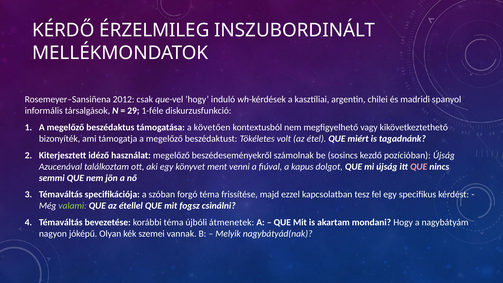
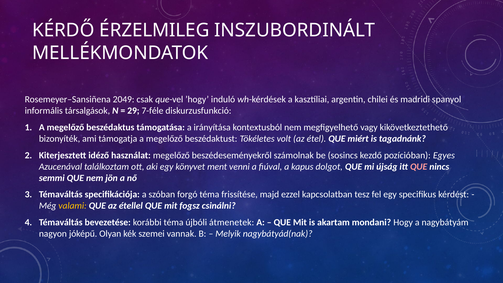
2012: 2012 -> 2049 (124, 99)
1-féle: 1-féle -> 7-féle (152, 111)
követően: követően -> irányítása (212, 127)
pozícióban Újság: Újság -> Egyes (444, 155)
valami colour: light green -> yellow (73, 206)
